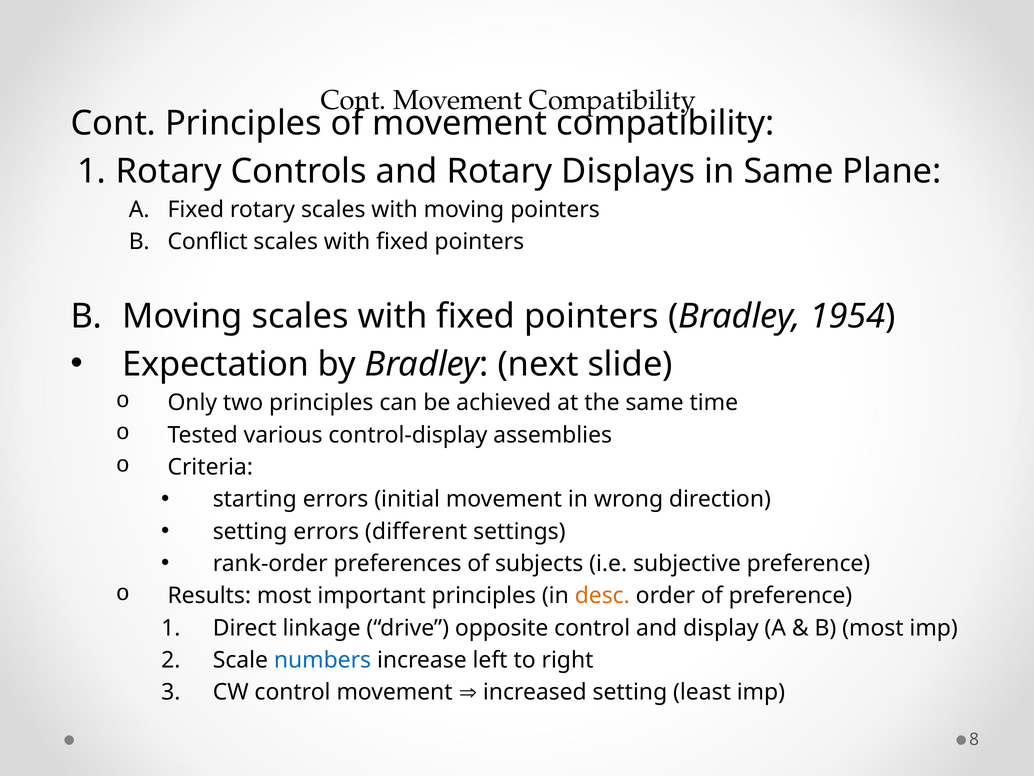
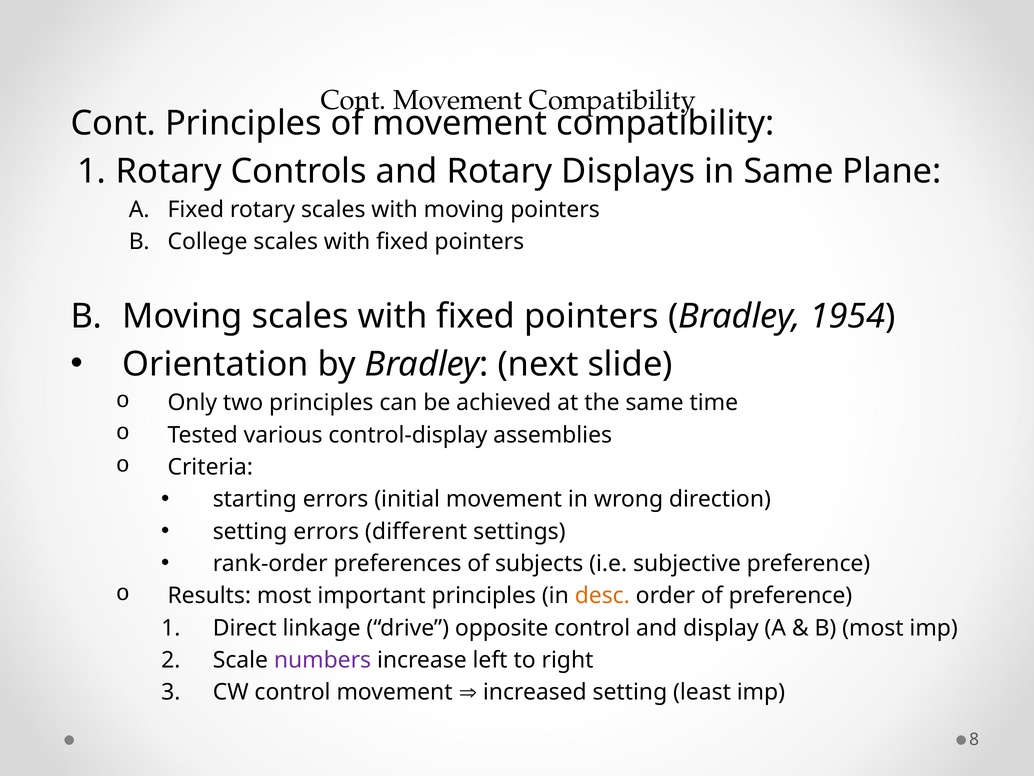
Conflict: Conflict -> College (208, 242)
Expectation: Expectation -> Orientation (216, 364)
numbers colour: blue -> purple (323, 660)
